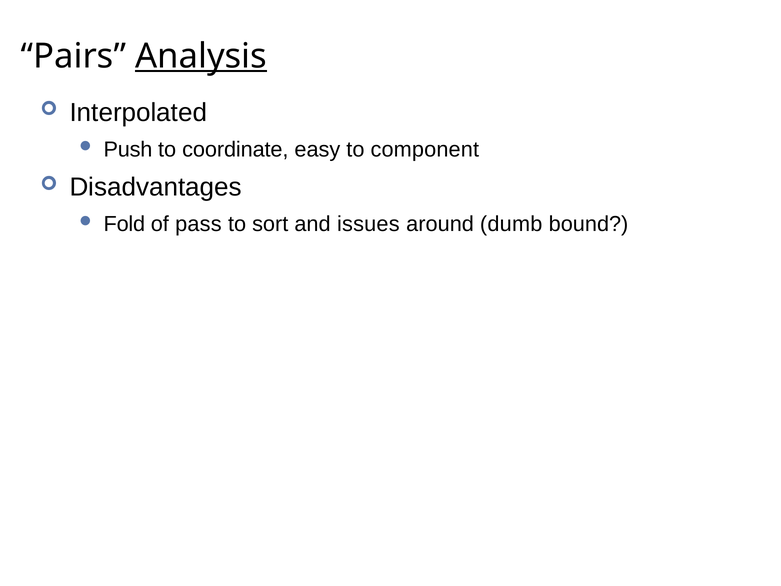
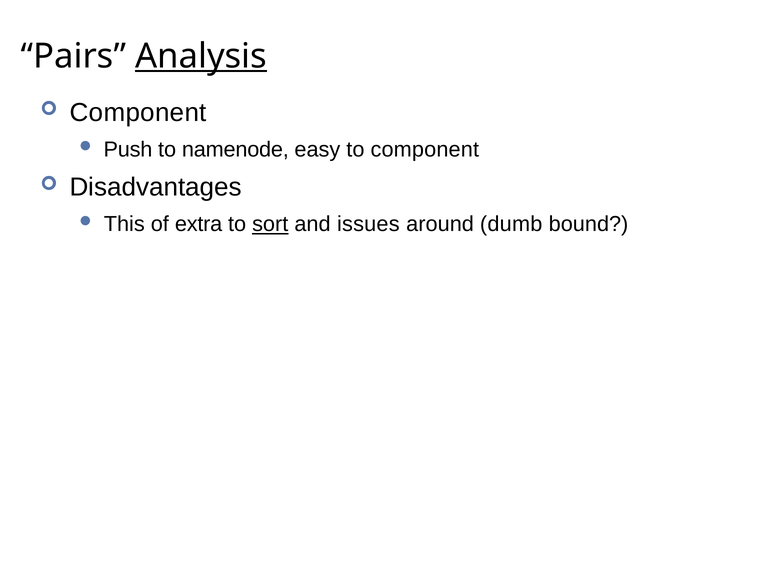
Interpolated: Interpolated -> Component (138, 112)
coordinate: coordinate -> namenode (235, 149)
Fold: Fold -> This (124, 224)
pass: pass -> extra (199, 224)
sort underline: none -> present (270, 224)
